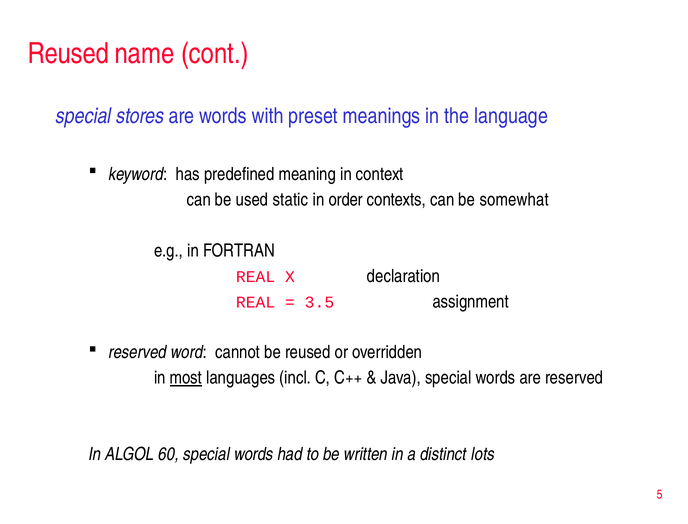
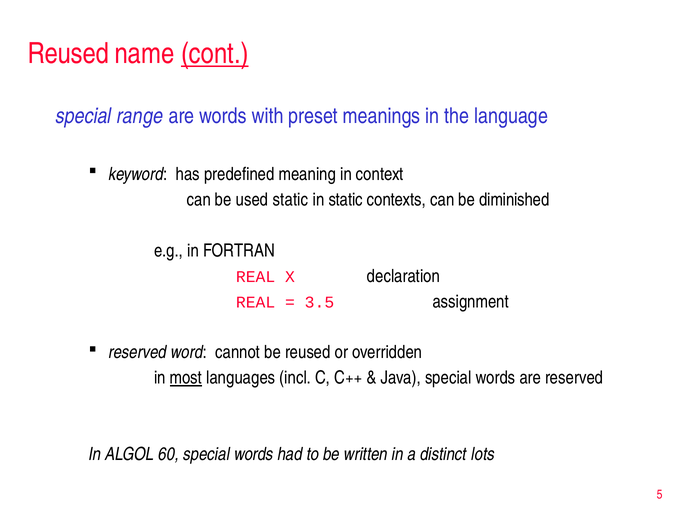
cont underline: none -> present (215, 54)
stores: stores -> range (140, 116)
in order: order -> static (346, 200)
somewhat: somewhat -> diminished (514, 200)
